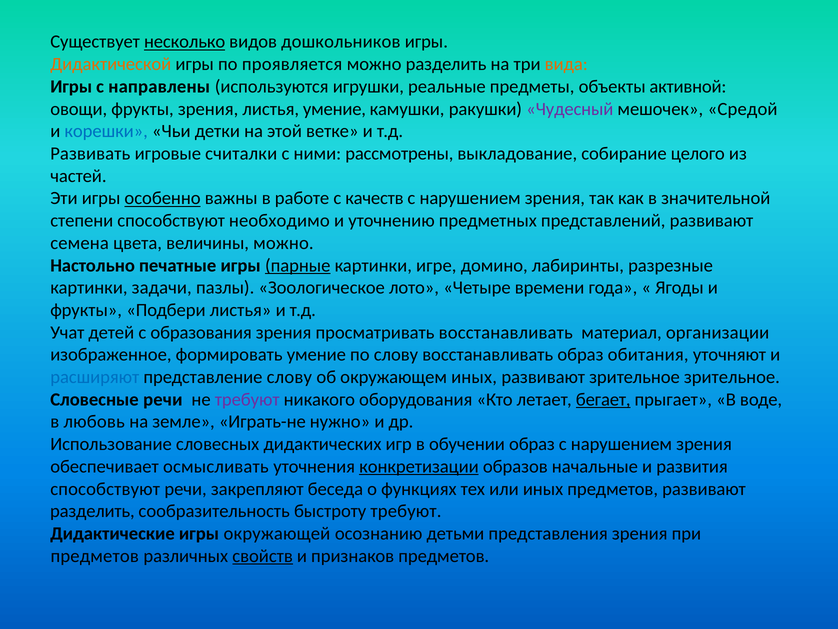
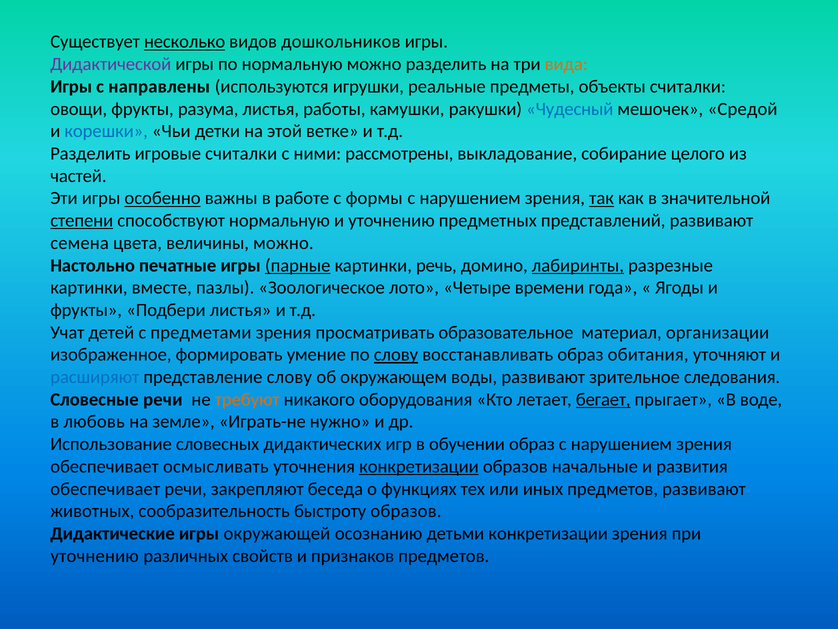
Дидактической colour: orange -> purple (111, 64)
по проявляется: проявляется -> нормальную (292, 64)
объекты активной: активной -> считалки (688, 86)
фрукты зрения: зрения -> разума (208, 109)
листья умение: умение -> работы (334, 109)
Чудесный colour: purple -> blue (570, 109)
Развивать: Развивать -> Разделить (90, 153)
качеств: качеств -> формы (374, 198)
так underline: none -> present (602, 198)
степени underline: none -> present (82, 220)
способствуют необходимо: необходимо -> нормальную (279, 220)
игре: игре -> речь (436, 265)
лабиринты underline: none -> present (578, 265)
задачи: задачи -> вместе (162, 287)
образования: образования -> предметами (201, 332)
просматривать восстанавливать: восстанавливать -> образовательное (506, 332)
слову underline: none -> present (396, 354)
окружающем иных: иных -> воды (474, 377)
зрительное зрительное: зрительное -> следования (732, 377)
требуют colour: purple -> orange (247, 399)
способствуют: способствуют -> обеспечивает (105, 489)
разделить: разделить -> животных (92, 511)
быстроту требуют: требуют -> образов (406, 511)
детьми представления: представления -> конкретизации (548, 533)
предметов: предметов -> уточнению (95, 556)
свойств underline: present -> none (263, 556)
